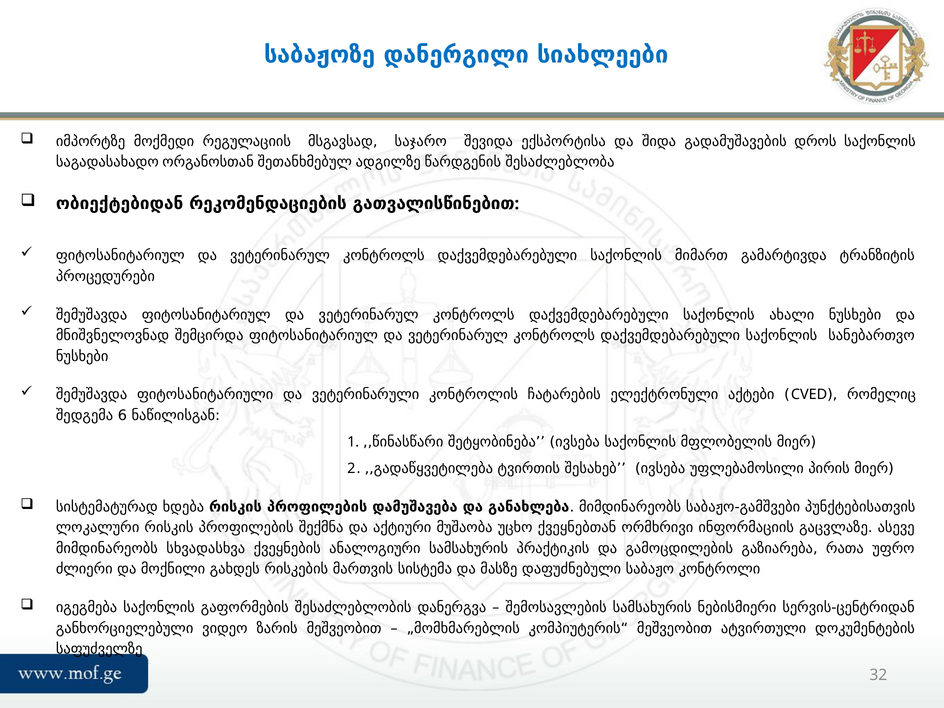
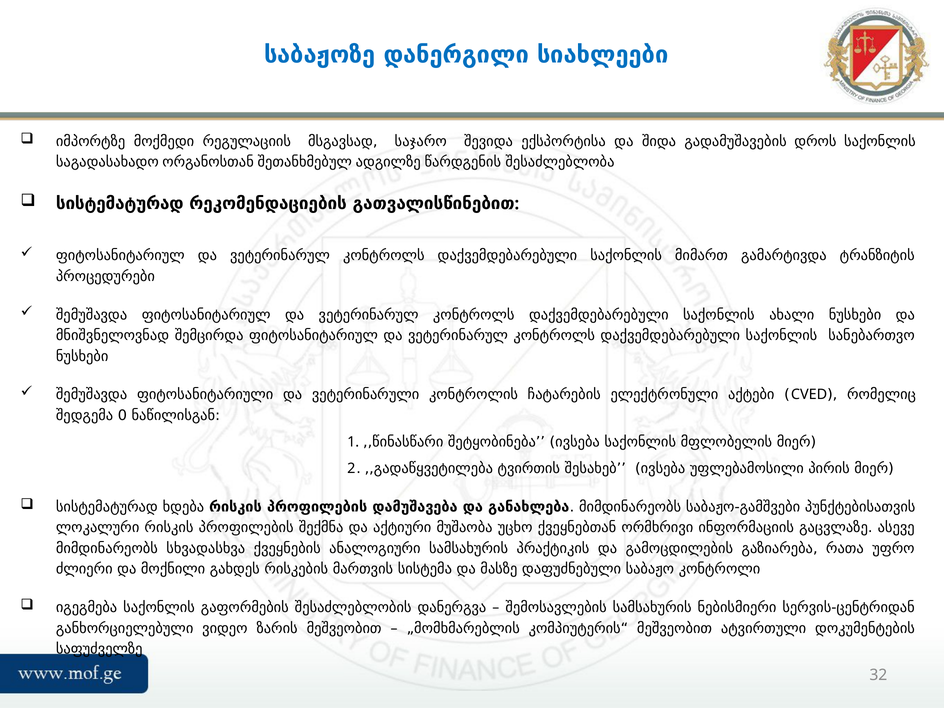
ობიექტებიდან: ობიექტებიდან -> სისტემატურად (120, 204)
6: 6 -> 0 (122, 415)
